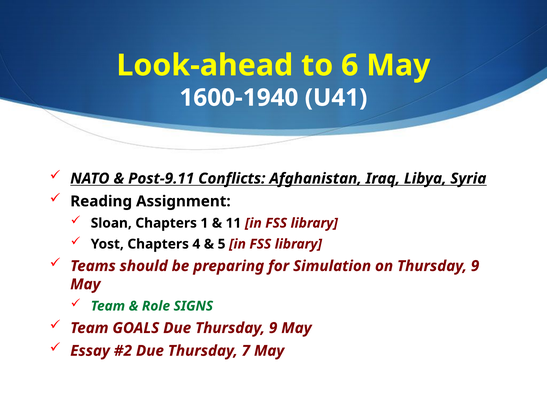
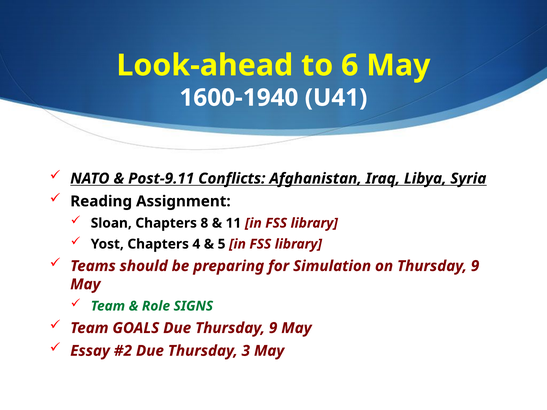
1: 1 -> 8 (204, 223)
7: 7 -> 3 (246, 351)
